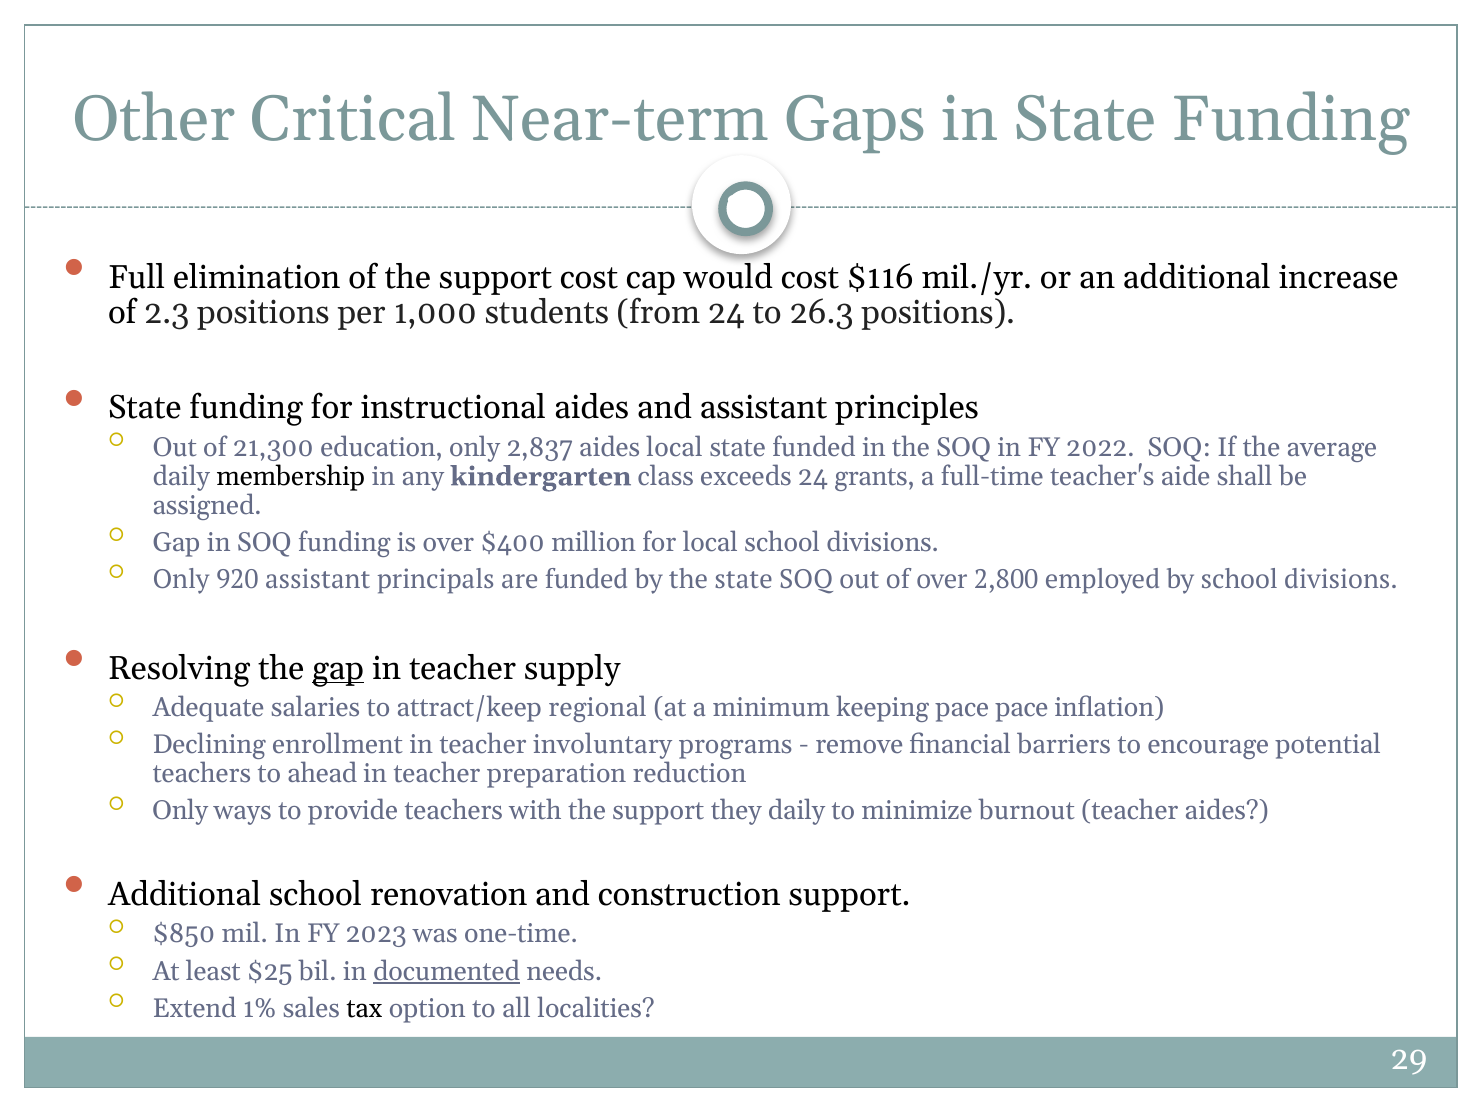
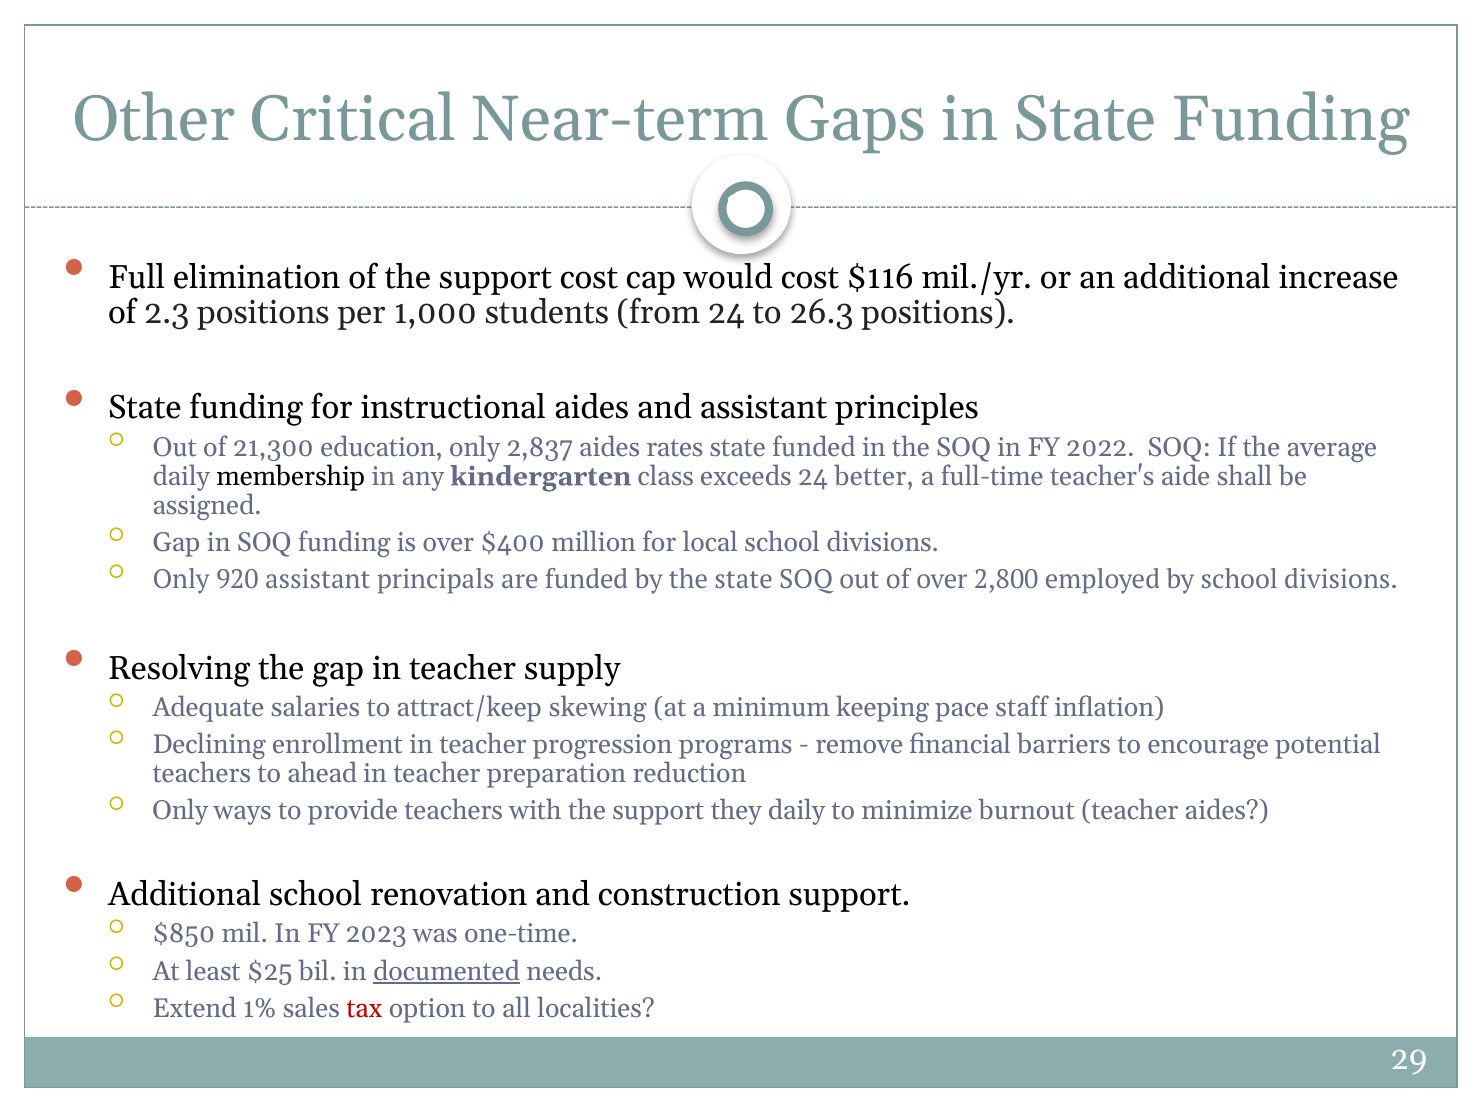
aides local: local -> rates (675, 447)
grants: grants -> better (874, 476)
gap underline: present -> none (338, 668)
regional: regional -> skewing (598, 707)
pace pace: pace -> staff (1022, 707)
involuntary: involuntary -> progression (603, 745)
tax colour: black -> red (364, 1008)
